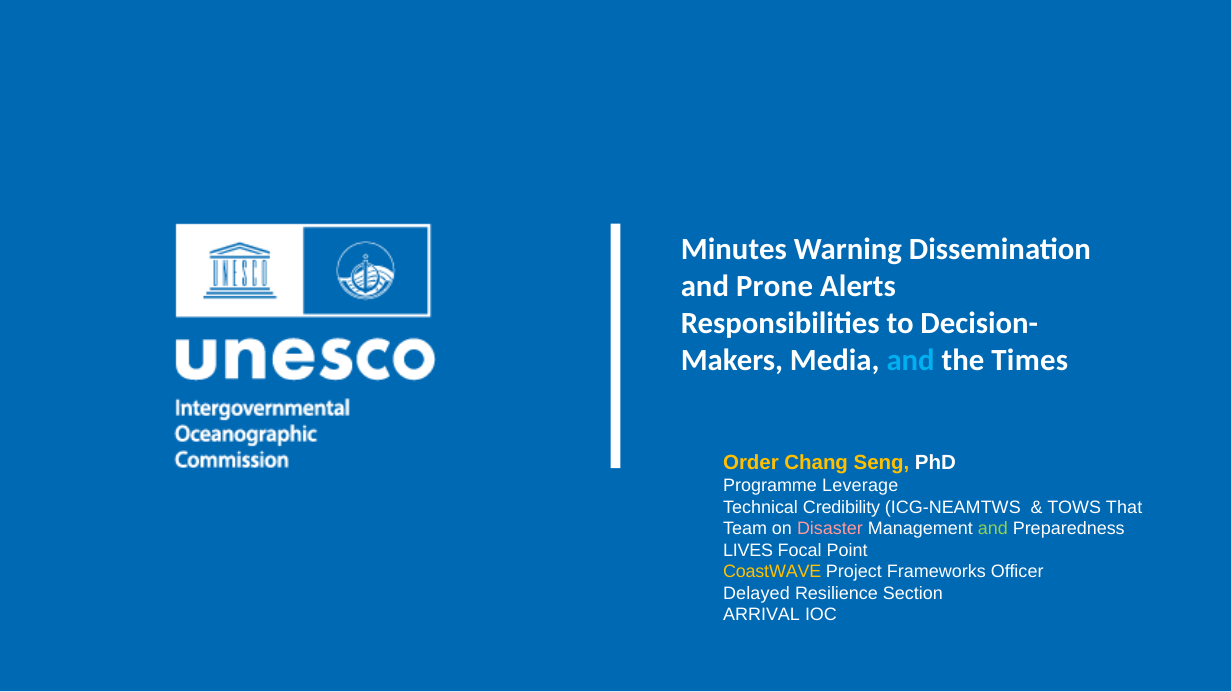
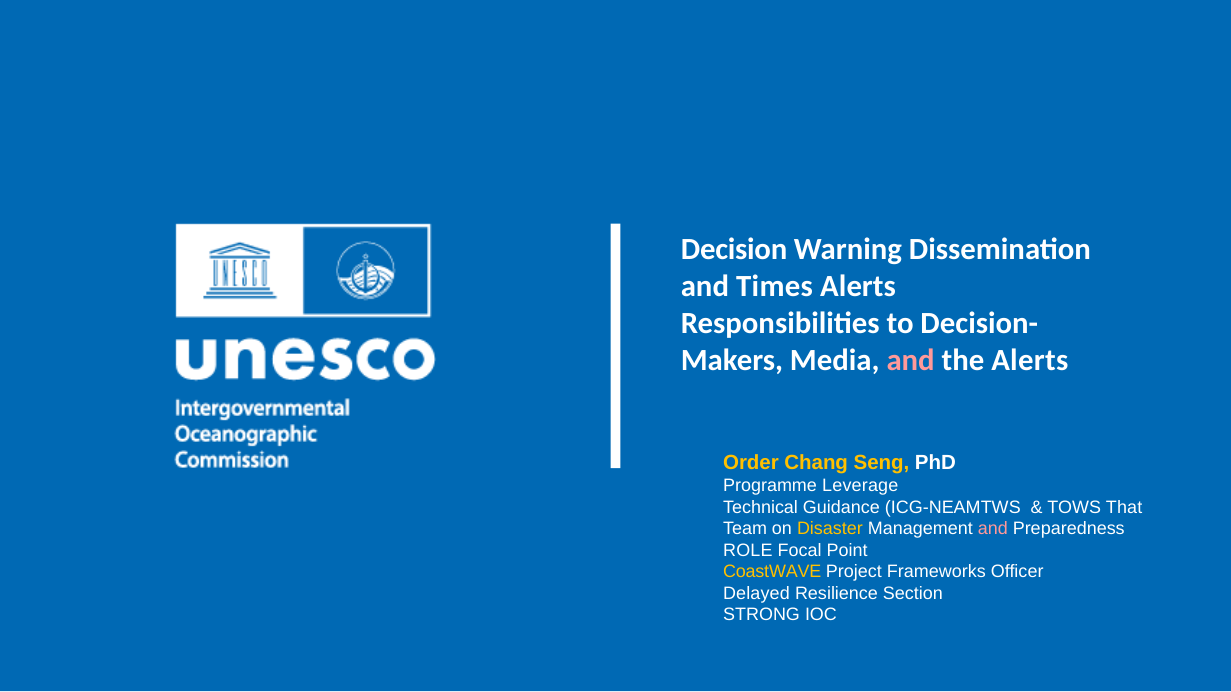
Minutes: Minutes -> Decision (734, 250)
Prone: Prone -> Times (774, 287)
and colour: light blue -> pink (911, 361)
the Times: Times -> Alerts (1030, 361)
Credibility: Credibility -> Guidance (841, 507)
Disaster colour: pink -> yellow (830, 529)
and colour: light green -> pink (993, 529)
LIVES: LIVES -> ROLE (748, 551)
ARRIVAL: ARRIVAL -> STRONG (762, 615)
